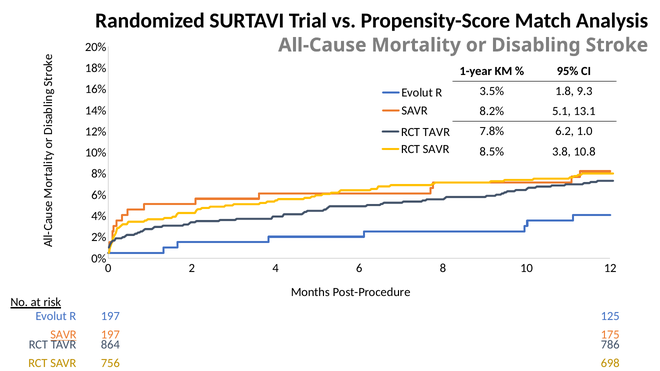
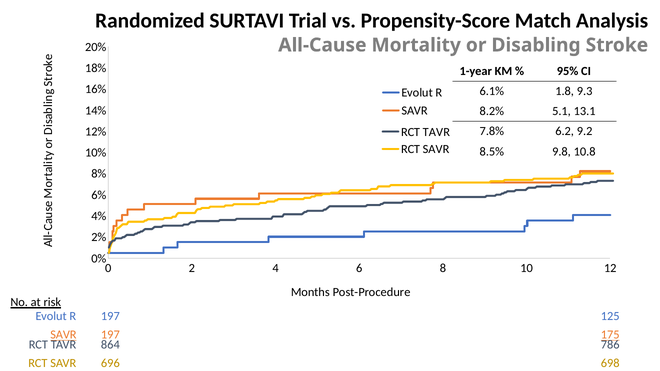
3.5%: 3.5% -> 6.1% (492, 91)
1.0: 1.0 -> 9.2 (585, 131)
3.8: 3.8 -> 9.8 (561, 152)
175 underline: none -> present (610, 335)
756: 756 -> 696 (110, 364)
